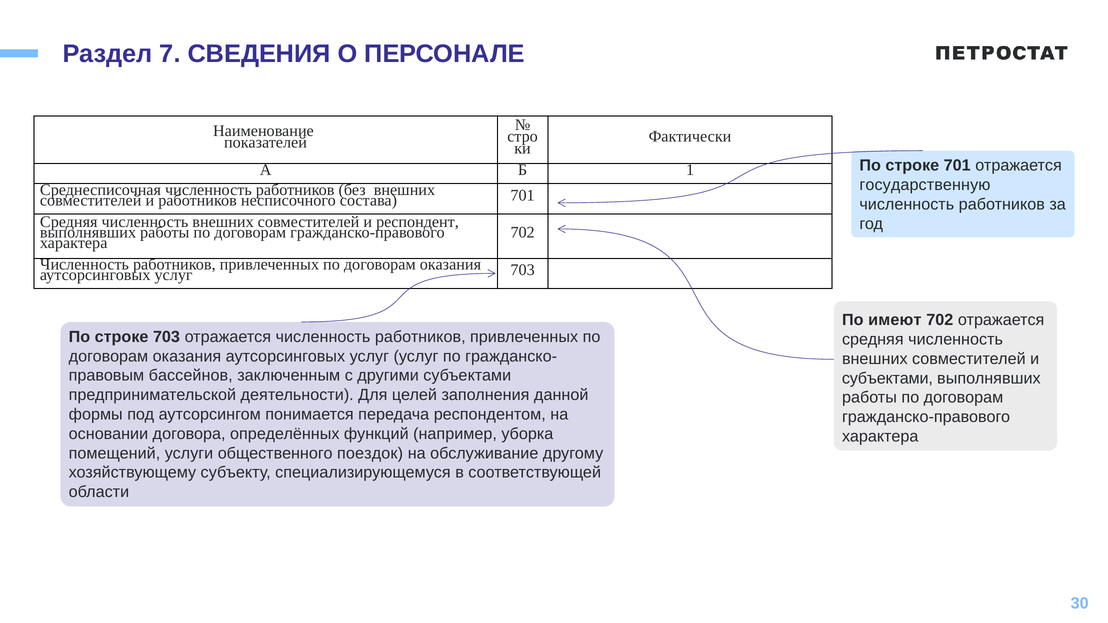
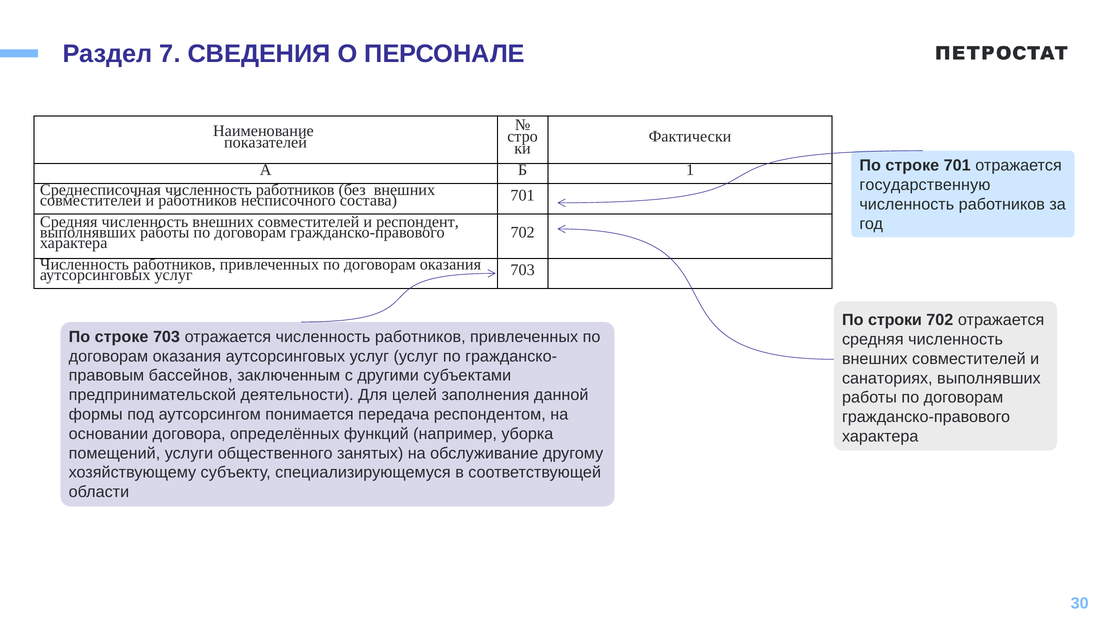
имеют: имеют -> строки (895, 320)
субъектами: субъектами -> санаториях (887, 378)
поездок: поездок -> занятых (370, 453)
